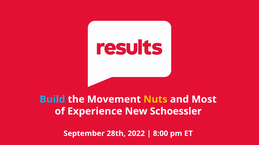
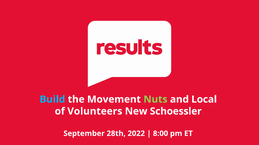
Nuts colour: yellow -> light green (155, 100)
Most: Most -> Local (204, 100)
Experience: Experience -> Volunteers (95, 112)
